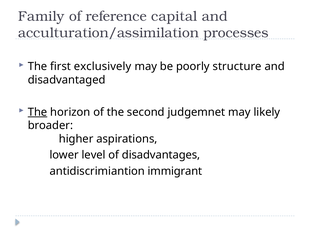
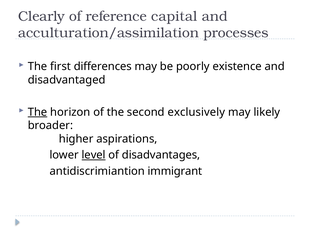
Family: Family -> Clearly (41, 16)
exclusively: exclusively -> differences (103, 66)
structure: structure -> existence (237, 66)
judgemnet: judgemnet -> exclusively (196, 112)
level underline: none -> present (94, 155)
